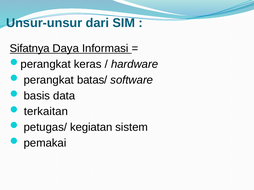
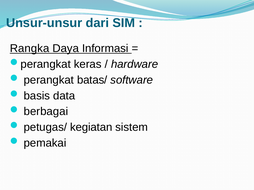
Sifatnya: Sifatnya -> Rangka (30, 49)
terkaitan: terkaitan -> berbagai (46, 112)
